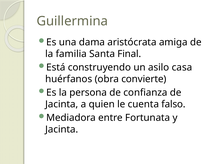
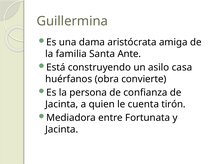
Final: Final -> Ante (129, 54)
falso: falso -> tirón (174, 104)
